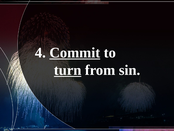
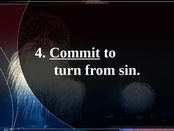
turn underline: present -> none (68, 70)
